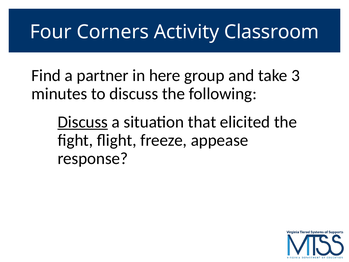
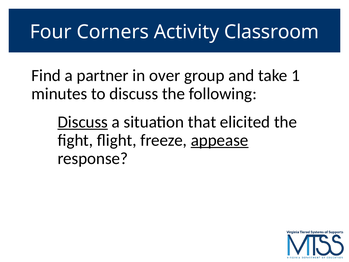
here: here -> over (165, 75)
3: 3 -> 1 (296, 75)
appease underline: none -> present (220, 140)
